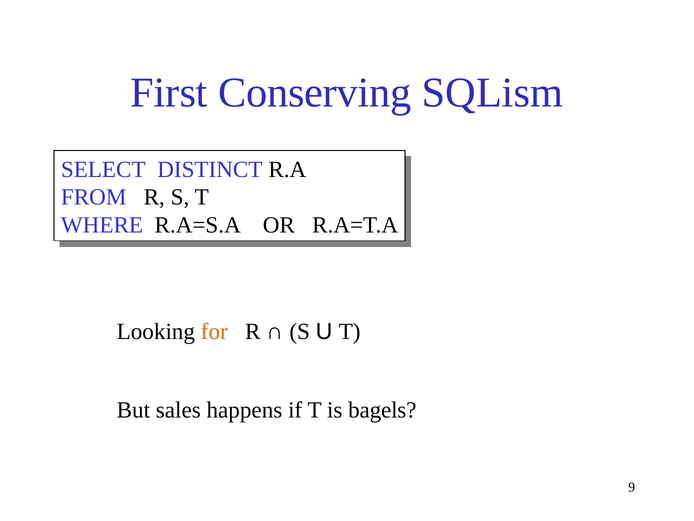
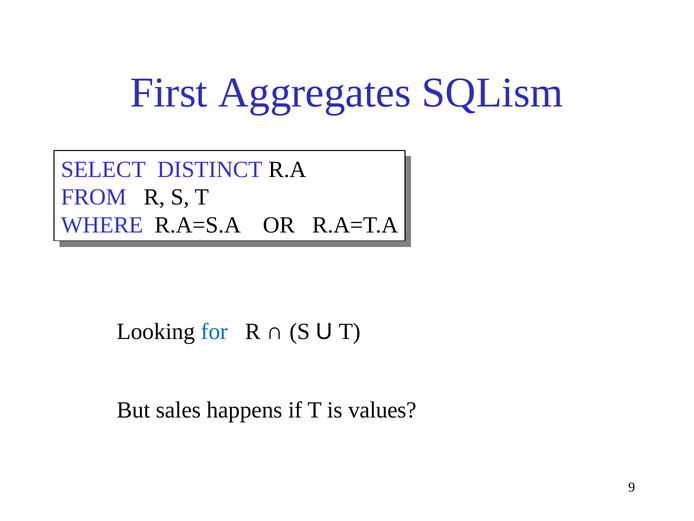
Conserving: Conserving -> Aggregates (315, 93)
for colour: orange -> blue (214, 331)
bagels: bagels -> values (382, 410)
